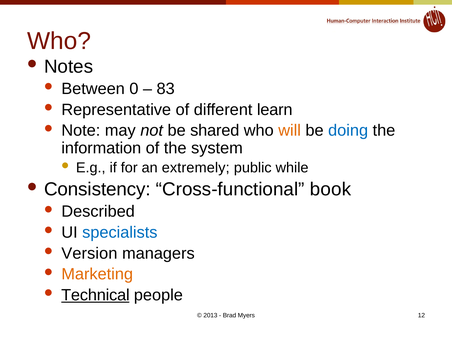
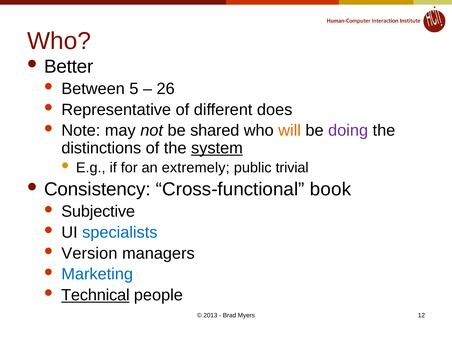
Notes: Notes -> Better (69, 67)
0: 0 -> 5 (134, 89)
83: 83 -> 26 (166, 89)
learn: learn -> does (275, 110)
doing colour: blue -> purple (348, 131)
information: information -> distinctions (101, 148)
system underline: none -> present (217, 148)
while: while -> trivial (292, 168)
Described: Described -> Subjective (98, 212)
Marketing colour: orange -> blue (97, 274)
